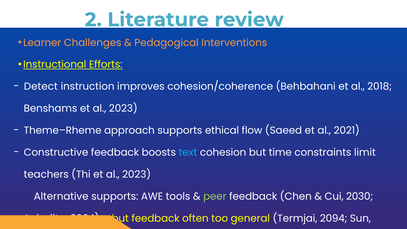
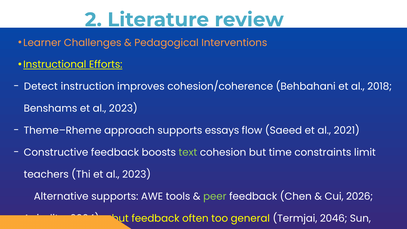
ethical: ethical -> essays (222, 131)
text colour: light blue -> light green (188, 153)
2030: 2030 -> 2026 (360, 196)
2094: 2094 -> 2046 (334, 218)
